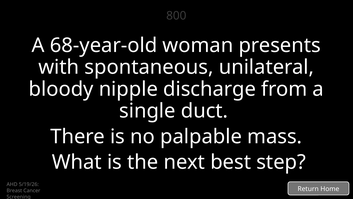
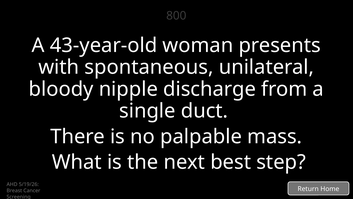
68-year-old: 68-year-old -> 43-year-old (104, 45)
